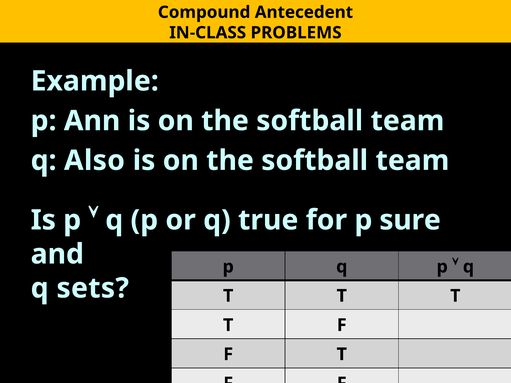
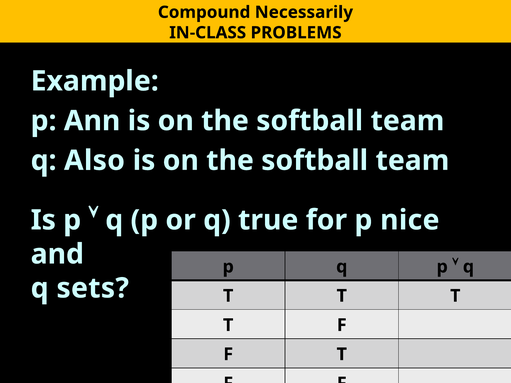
Antecedent: Antecedent -> Necessarily (304, 12)
sure: sure -> nice (410, 220)
